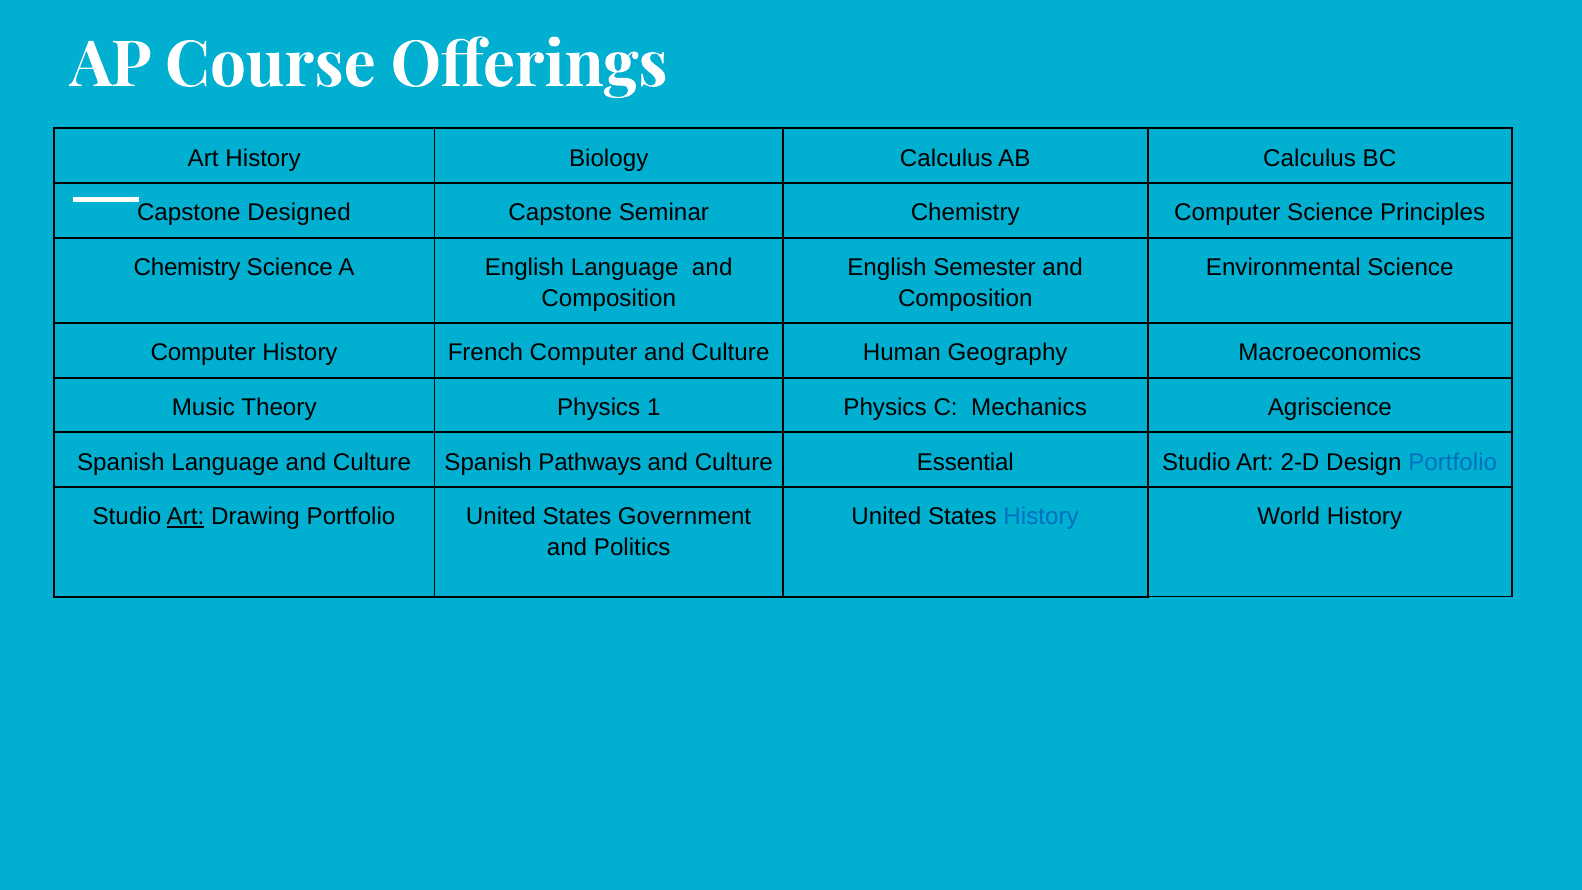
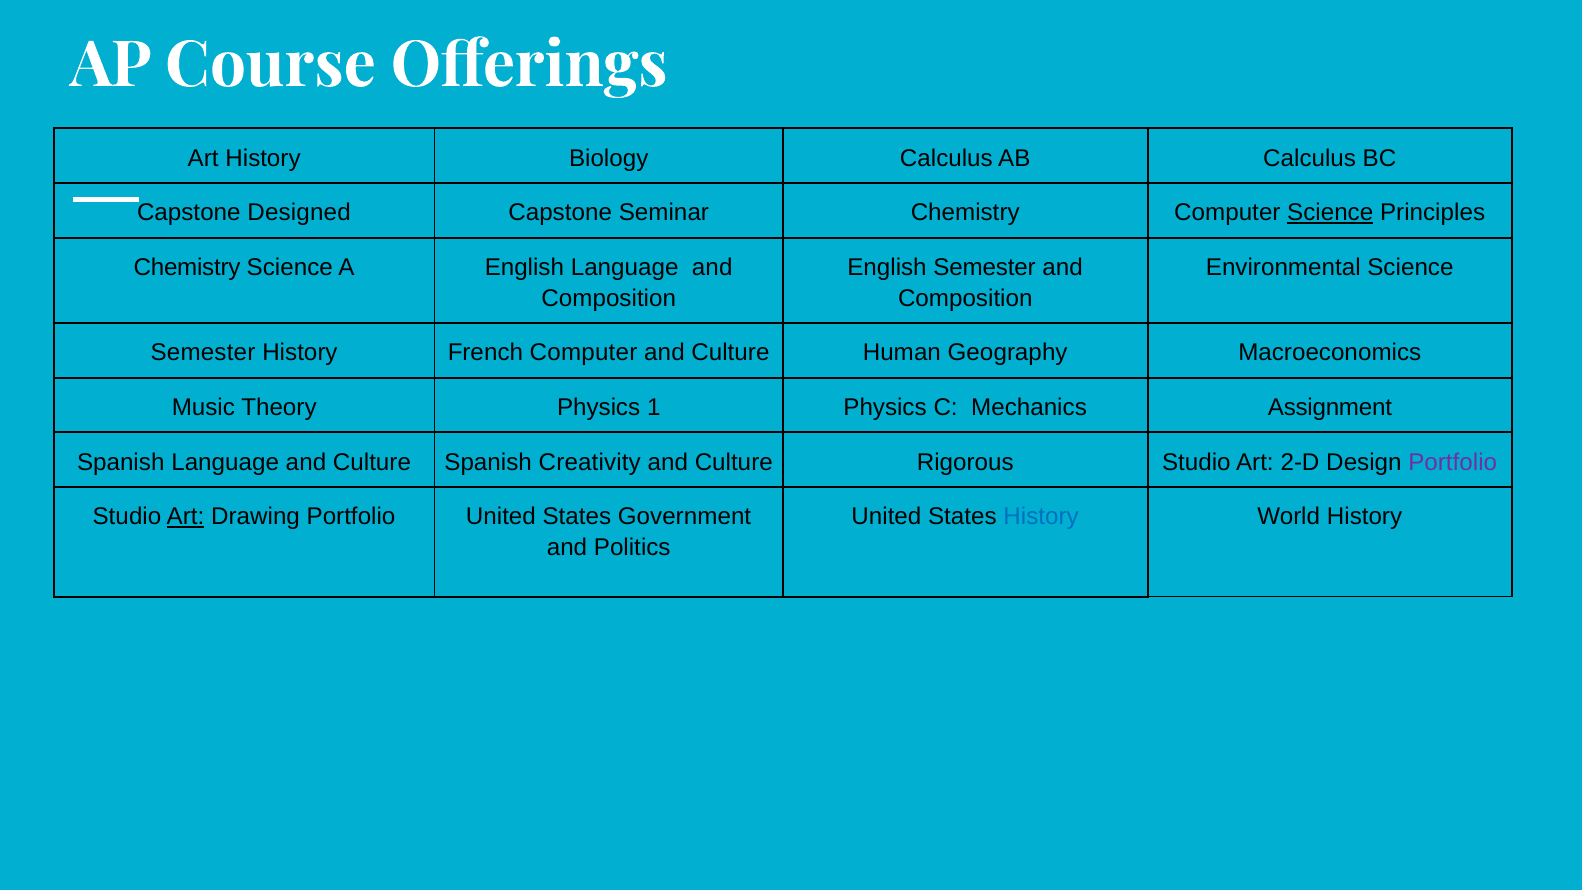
Science underline: none -> present (1330, 213)
Computer: Computer -> Semester (203, 353)
Agriscience: Agriscience -> Assignment (1330, 407)
Pathways: Pathways -> Creativity (590, 462)
Essential: Essential -> Rigorous (965, 462)
Portfolio colour: blue -> purple (1453, 462)
